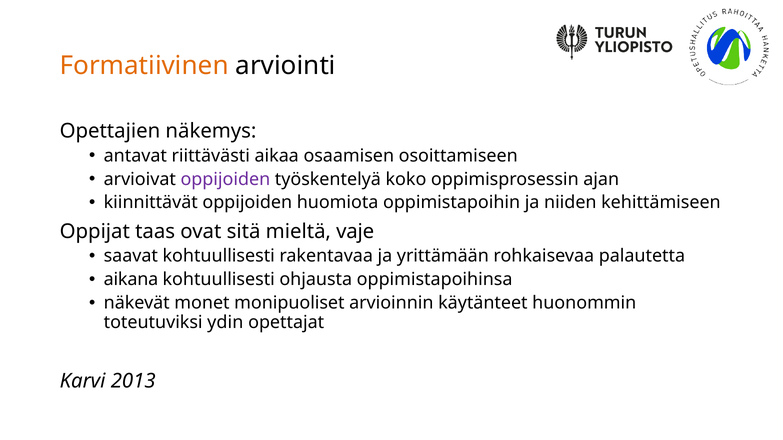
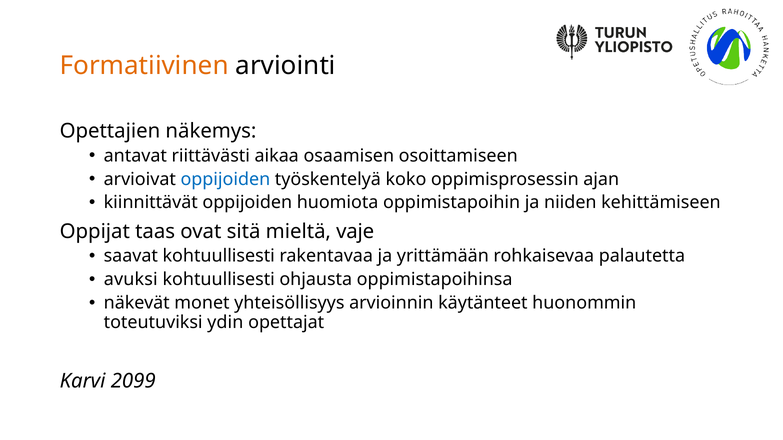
oppijoiden colour: purple -> blue (225, 179)
aikana: aikana -> avuksi (131, 280)
monipuoliset: monipuoliset -> yhteisöllisyys (289, 303)
2013: 2013 -> 2099 (133, 382)
